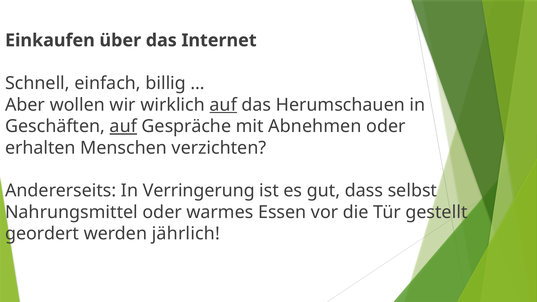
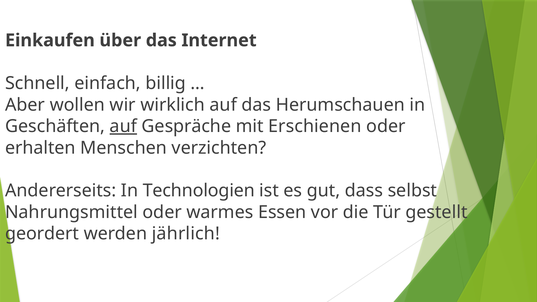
auf underline: present -> none (223, 105)
Abnehmen: Abnehmen -> Erschienen (315, 126)
Verringerung: Verringerung -> Technologien (199, 191)
